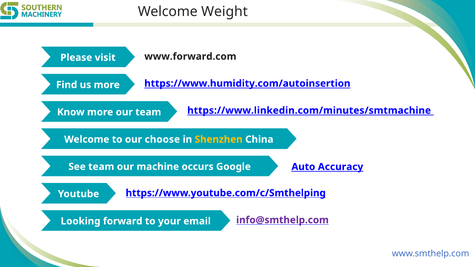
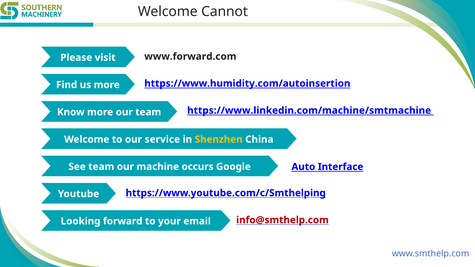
Weight: Weight -> Cannot (225, 12)
https://www.linkedin.com/minutes/smtmachine: https://www.linkedin.com/minutes/smtmachine -> https://www.linkedin.com/machine/smtmachine (309, 111)
choose: choose -> service (162, 139)
Accuracy: Accuracy -> Interface (341, 167)
info@smthelp.com colour: purple -> red (282, 220)
